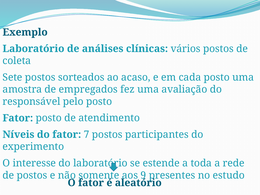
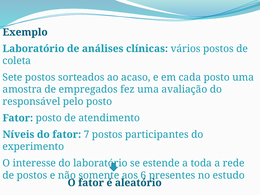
9: 9 -> 6 (143, 175)
